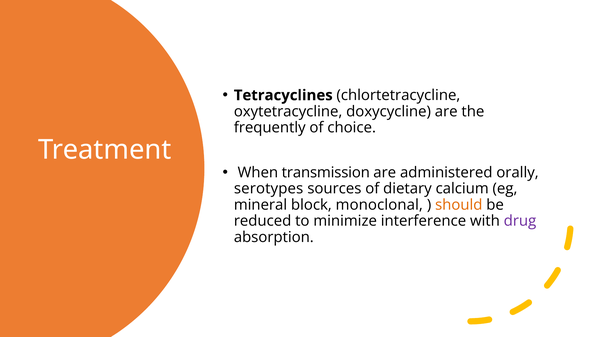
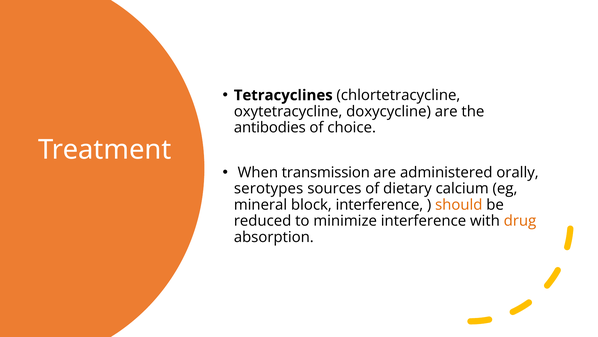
frequently: frequently -> antibodies (270, 127)
block monoclonal: monoclonal -> interference (379, 204)
drug colour: purple -> orange (520, 221)
